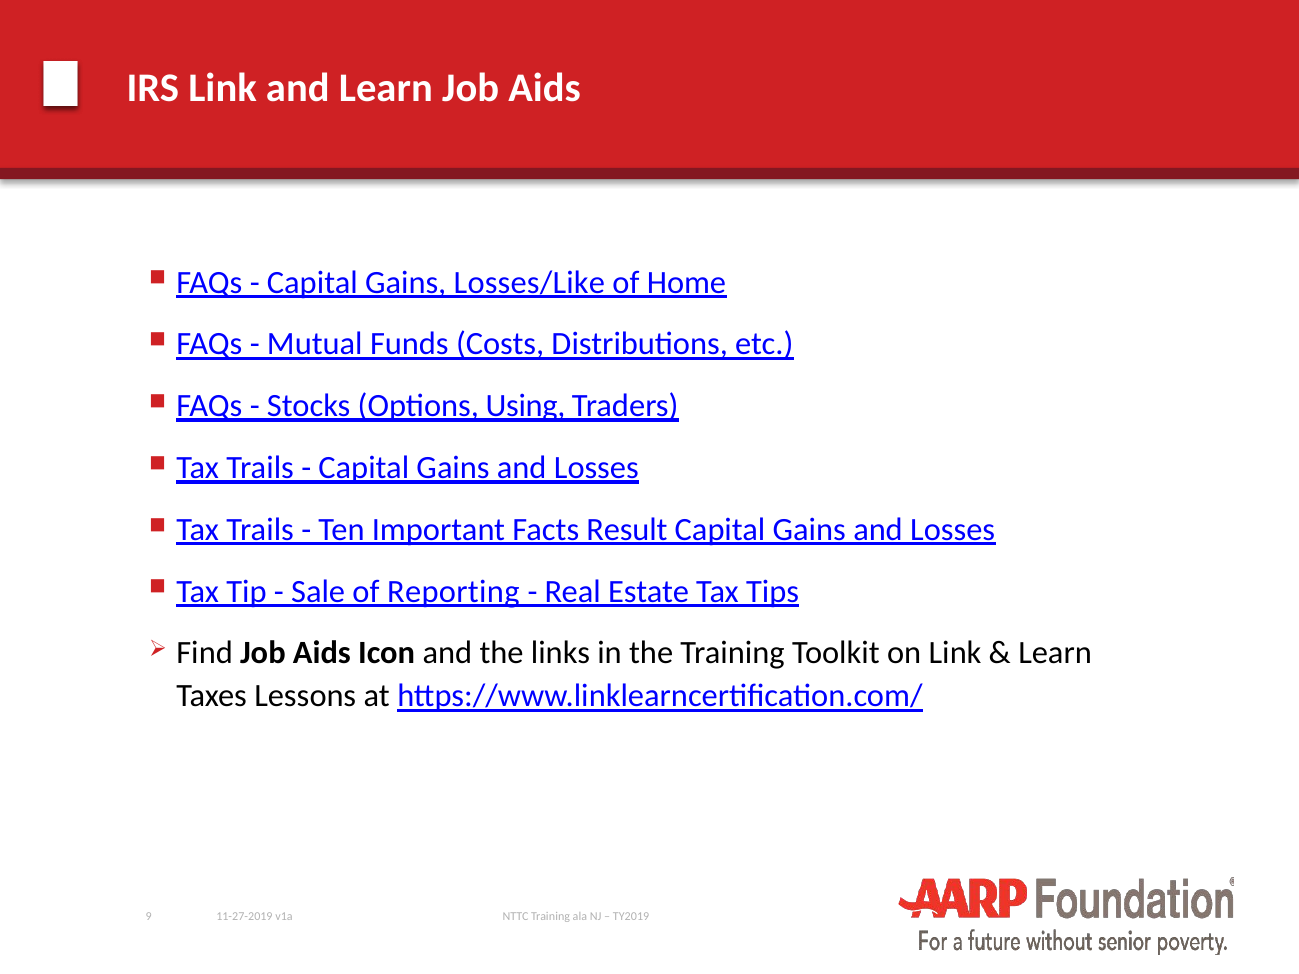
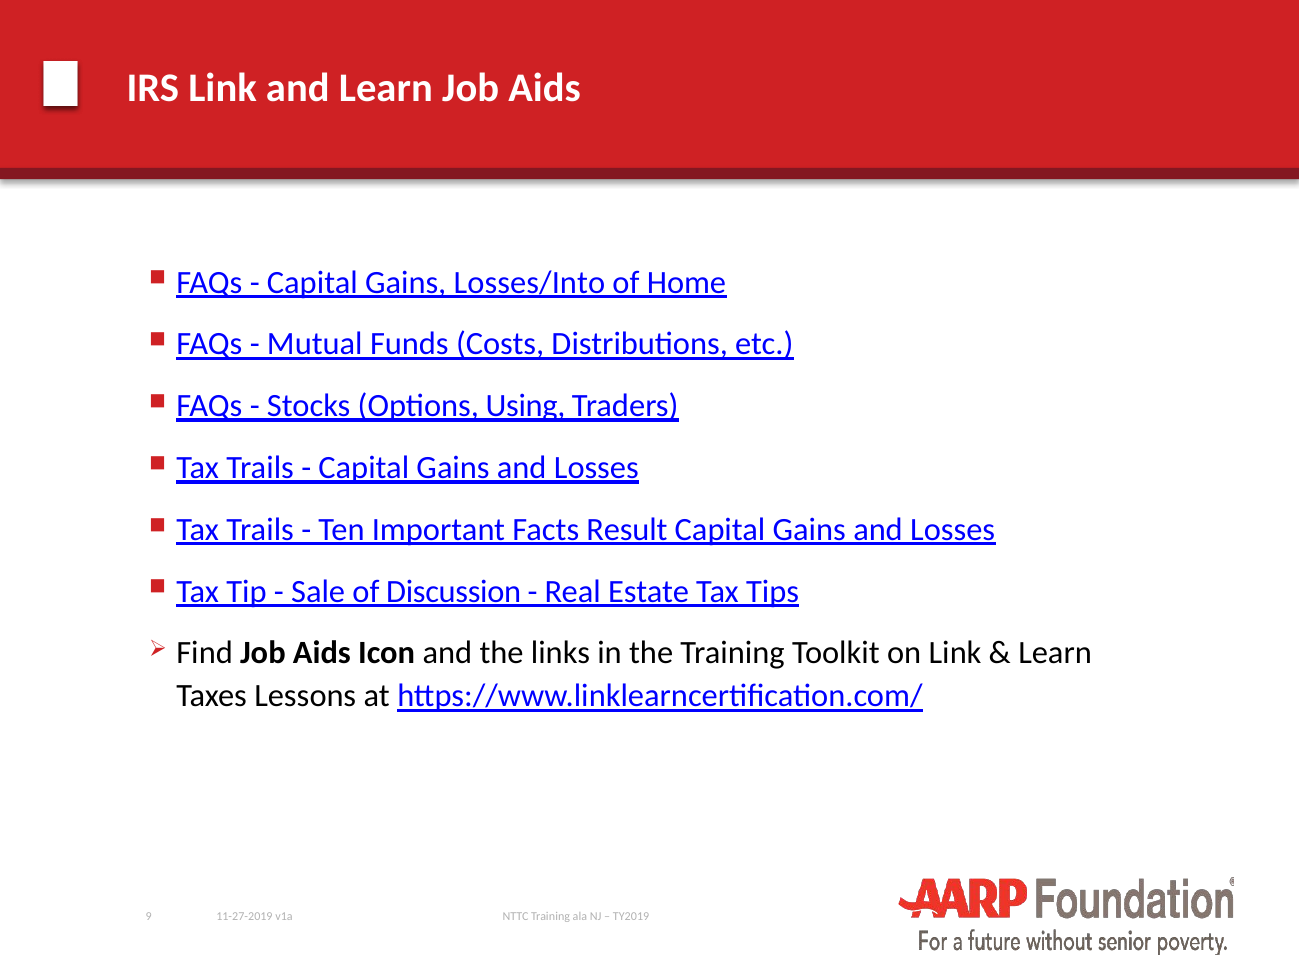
Losses/Like: Losses/Like -> Losses/Into (529, 282)
Reporting: Reporting -> Discussion (454, 592)
